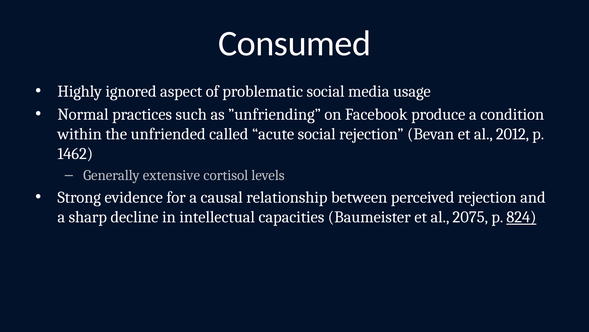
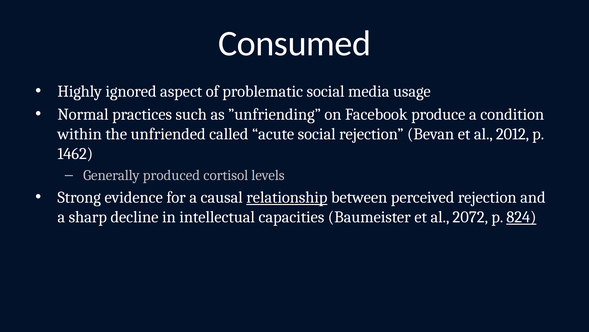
extensive: extensive -> produced (171, 175)
relationship underline: none -> present (287, 197)
2075: 2075 -> 2072 (470, 217)
